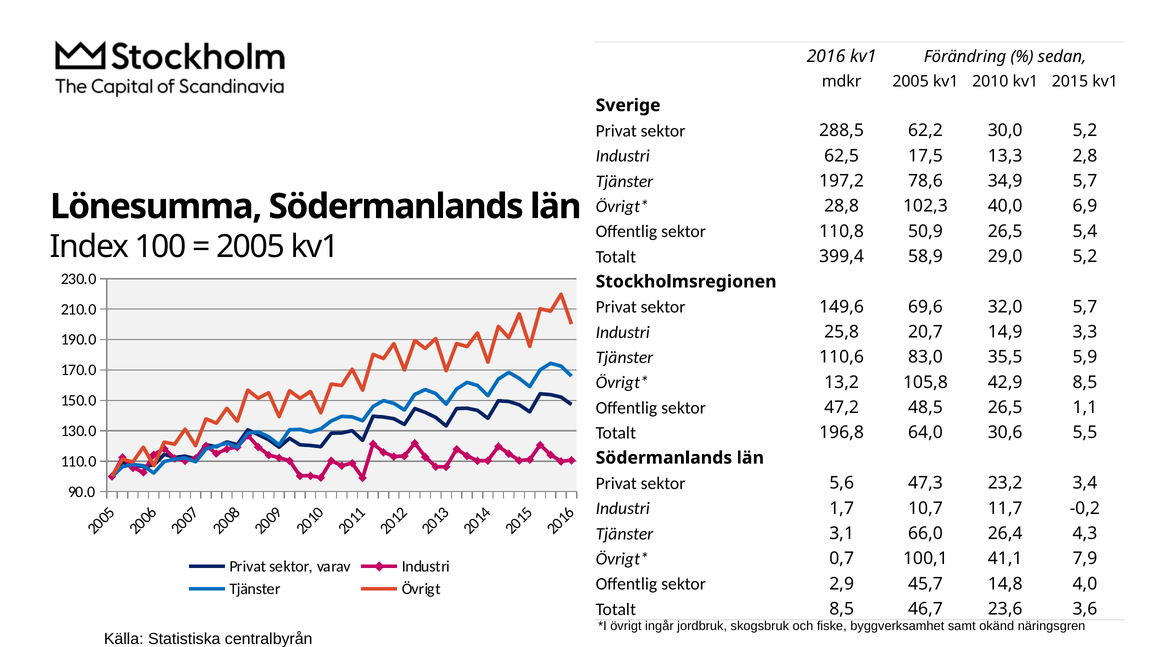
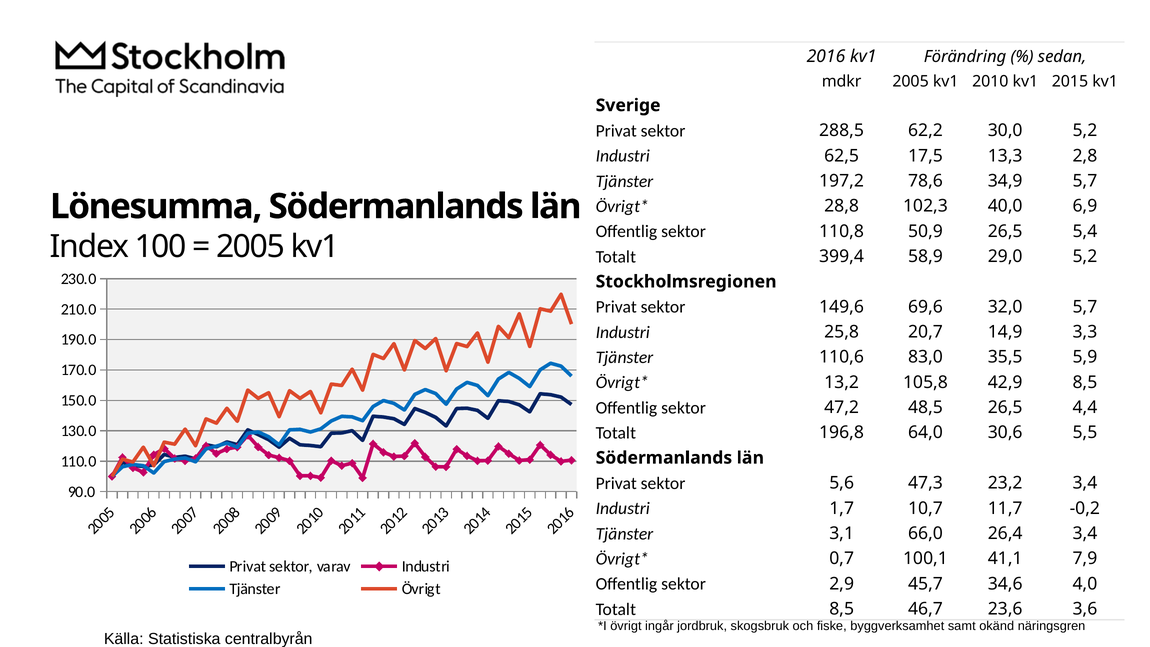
1,1: 1,1 -> 4,4 (1085, 407)
26,4 4,3: 4,3 -> 3,4 (1085, 533)
14,8: 14,8 -> 34,6 (1005, 584)
